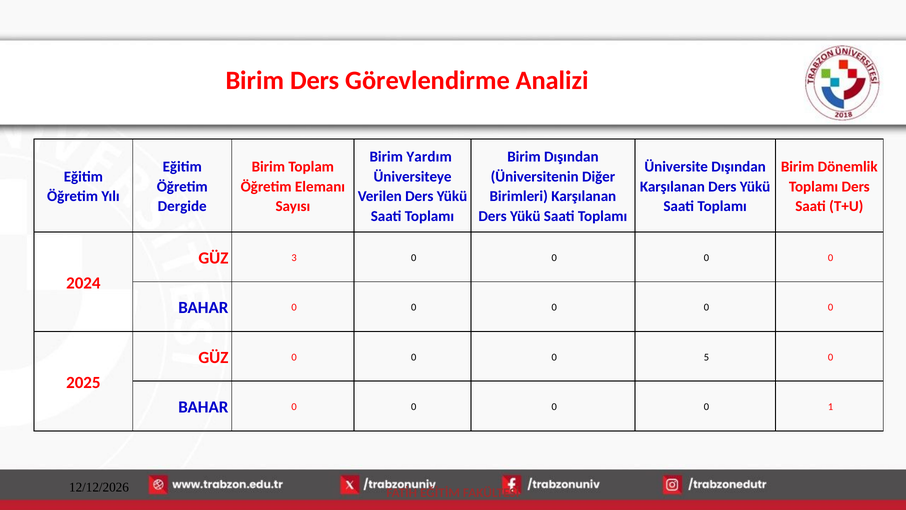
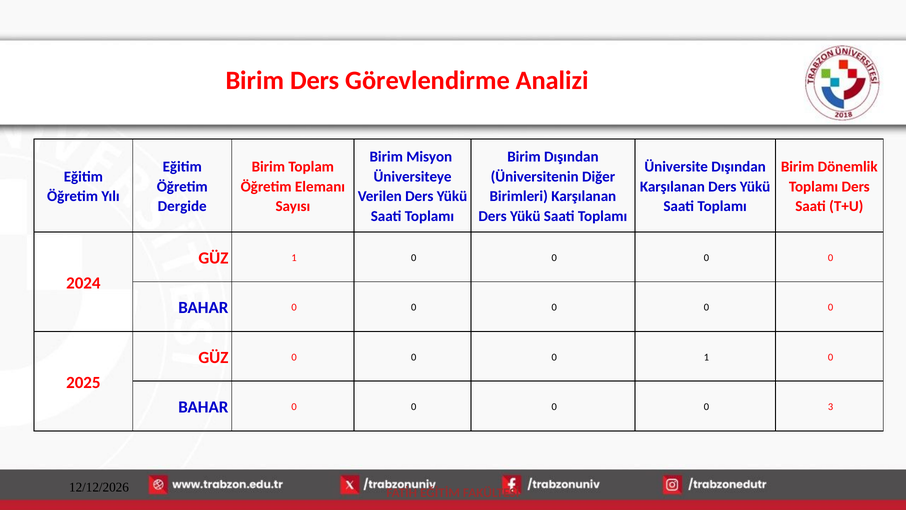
Yardım: Yardım -> Misyon (429, 157)
GÜZ 3: 3 -> 1 (294, 258)
0 5: 5 -> 1 (706, 357)
1: 1 -> 3 (831, 407)
